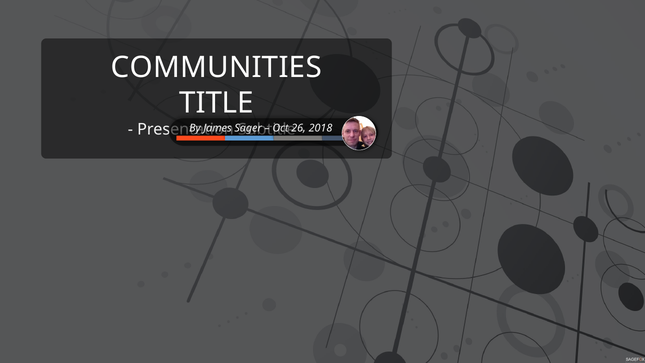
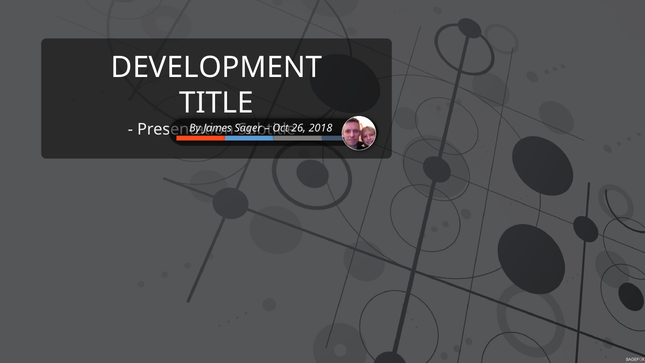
COMMUNITIES: COMMUNITIES -> DEVELOPMENT (216, 67)
